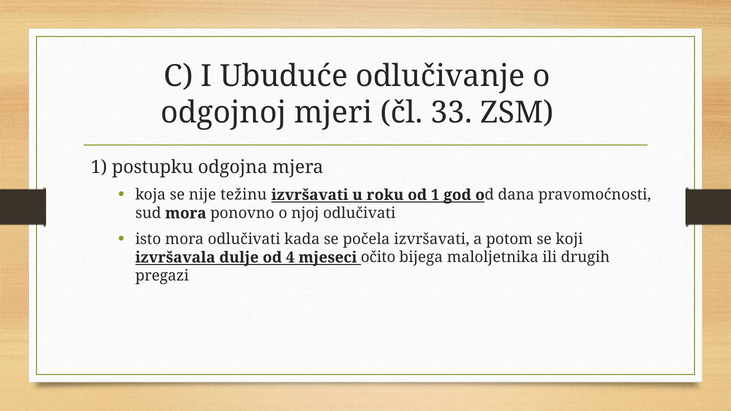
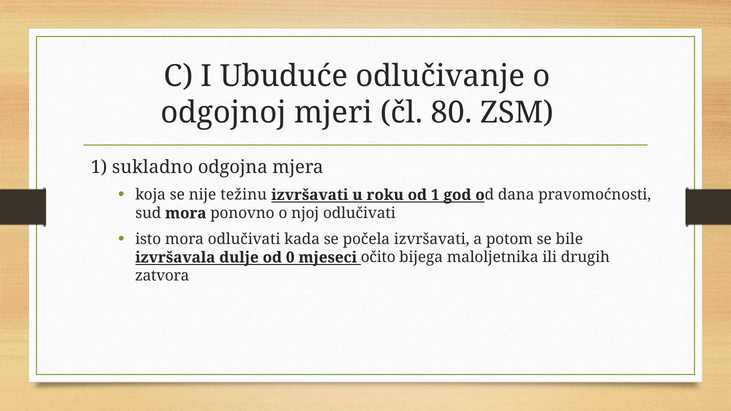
33: 33 -> 80 (451, 113)
postupku: postupku -> sukladno (153, 168)
koji: koji -> bile (569, 239)
4: 4 -> 0 (290, 258)
pregazi: pregazi -> zatvora (162, 276)
